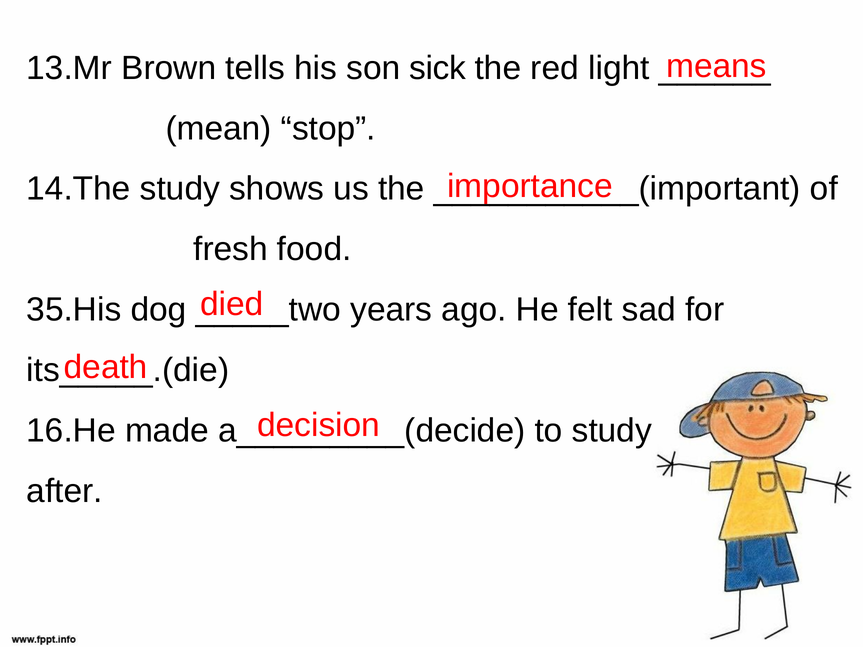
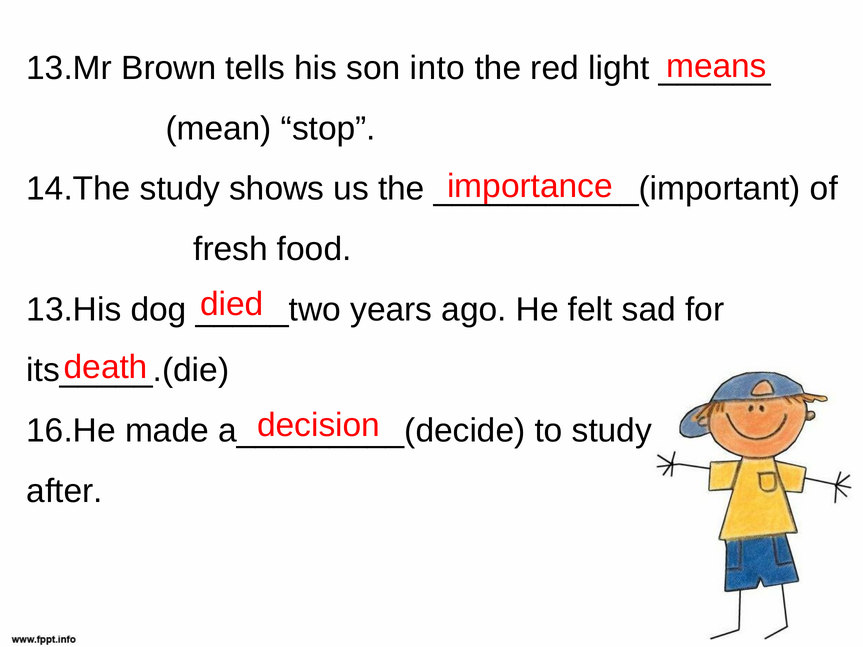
sick: sick -> into (437, 68)
35.His: 35.His -> 13.His (74, 310)
